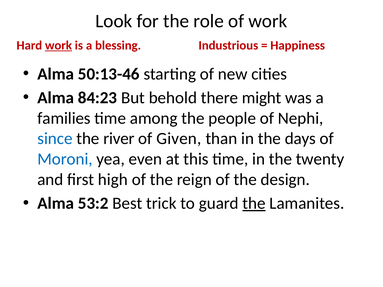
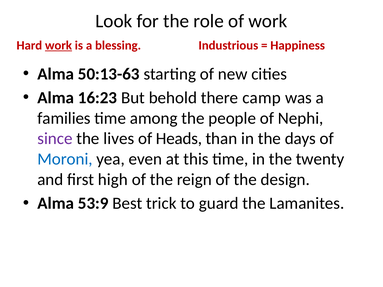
50:13-46: 50:13-46 -> 50:13-63 (109, 74)
84:23: 84:23 -> 16:23 (97, 98)
might: might -> camp (262, 98)
since colour: blue -> purple (55, 139)
river: river -> lives (119, 139)
Given: Given -> Heads (179, 139)
53:2: 53:2 -> 53:9 (93, 203)
the underline: present -> none (254, 203)
